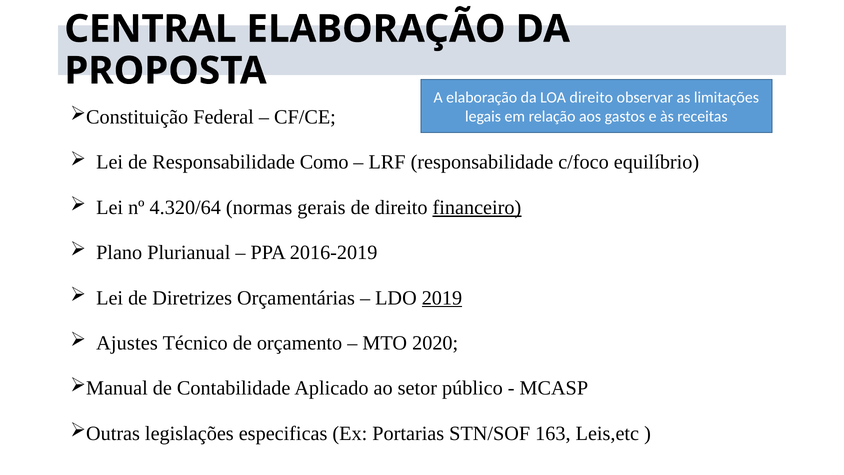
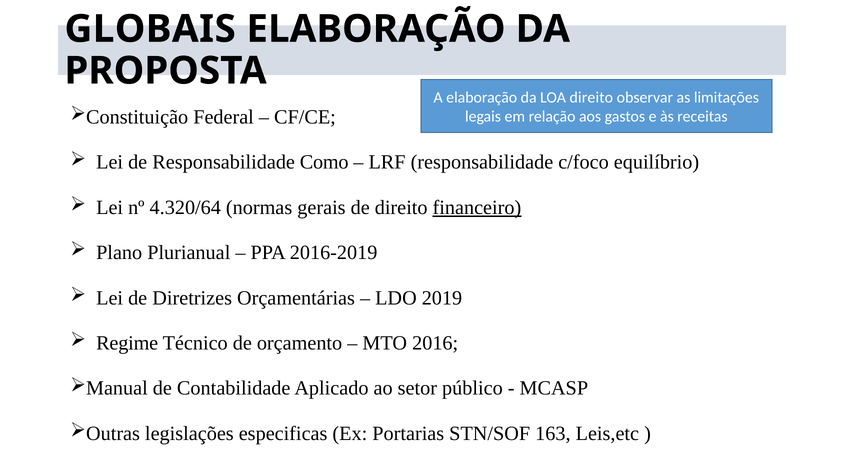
CENTRAL: CENTRAL -> GLOBAIS (150, 29)
2019 underline: present -> none (442, 298)
Ajustes: Ajustes -> Regime (127, 343)
2020: 2020 -> 2016 (435, 343)
